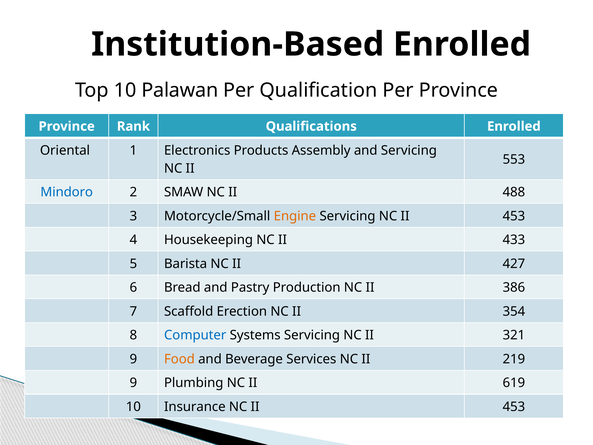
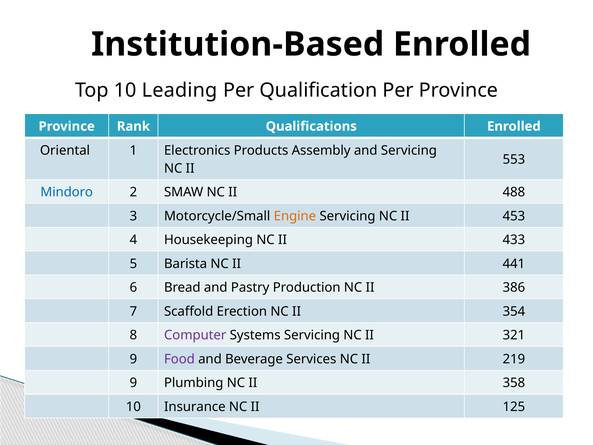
Palawan: Palawan -> Leading (180, 90)
427: 427 -> 441 (514, 264)
Computer colour: blue -> purple (195, 335)
Food colour: orange -> purple (179, 359)
619: 619 -> 358 (514, 383)
453: 453 -> 125 (514, 407)
